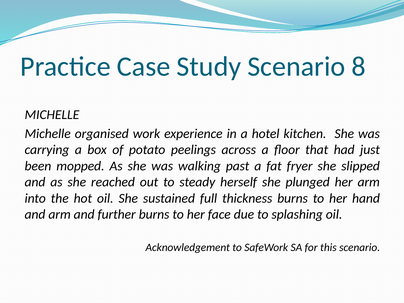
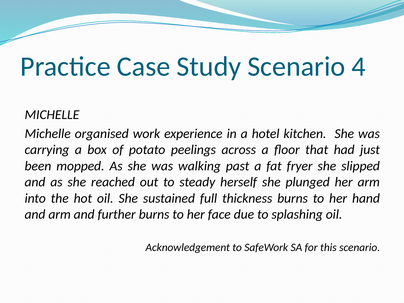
8: 8 -> 4 (359, 67)
